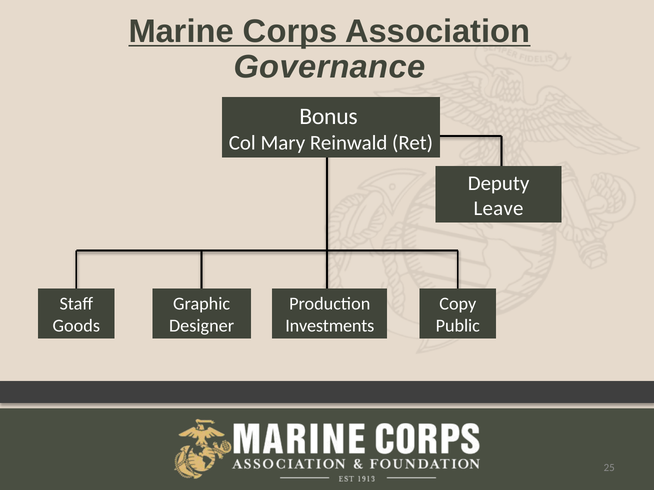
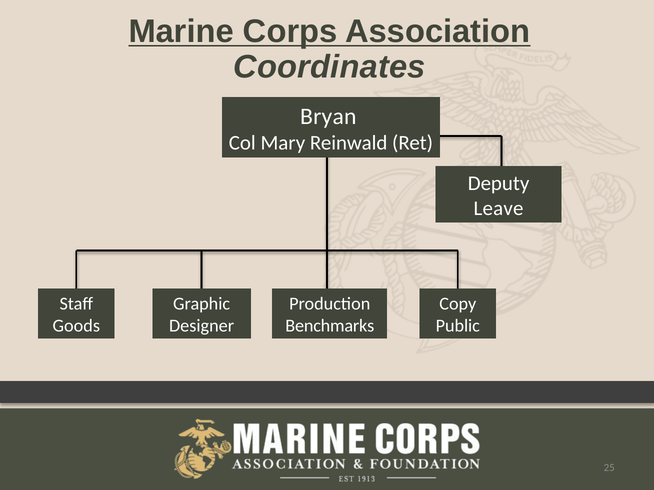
Governance: Governance -> Coordinates (330, 67)
Bonus: Bonus -> Bryan (328, 117)
Investments: Investments -> Benchmarks (330, 326)
